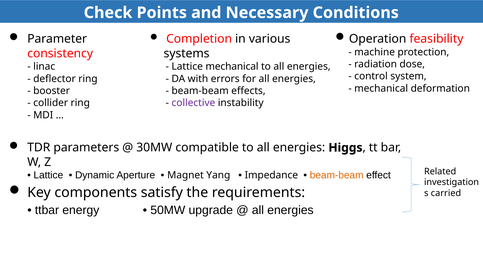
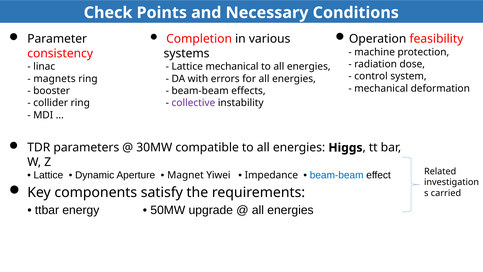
deflector: deflector -> magnets (54, 79)
Yang: Yang -> Yiwei (218, 175)
beam-beam colour: orange -> blue (337, 175)
